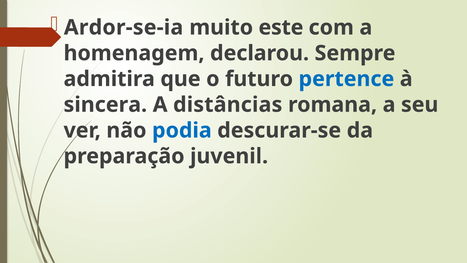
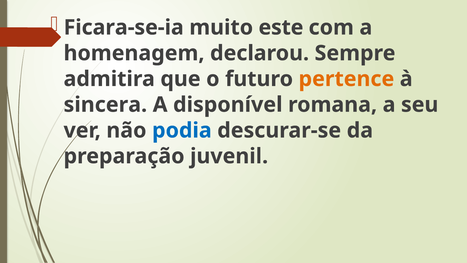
Ardor-se-ia: Ardor-se-ia -> Ficara-se-ia (124, 27)
pertence colour: blue -> orange (346, 79)
distâncias: distâncias -> disponível (228, 105)
